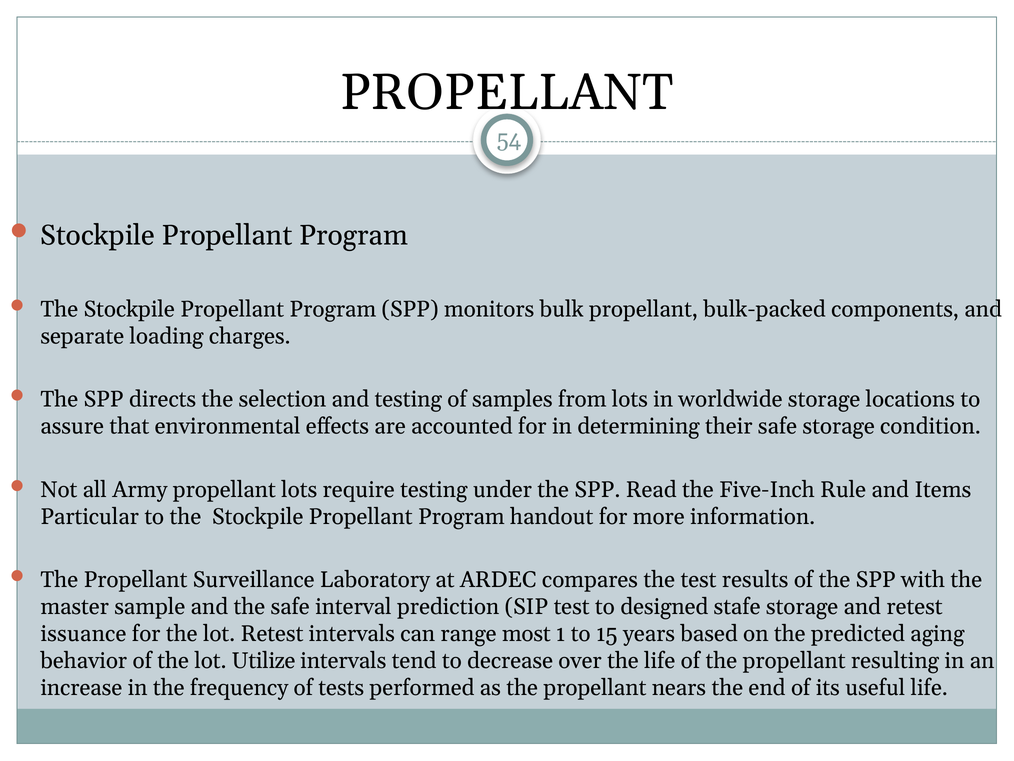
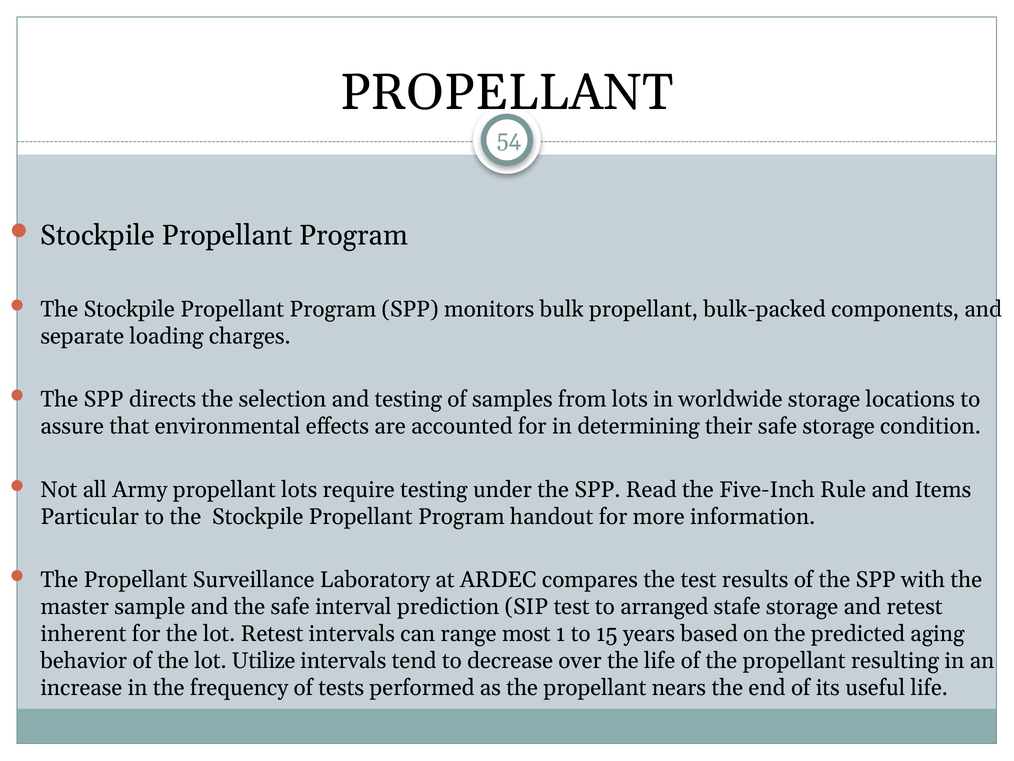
designed: designed -> arranged (664, 606)
issuance: issuance -> inherent (83, 633)
